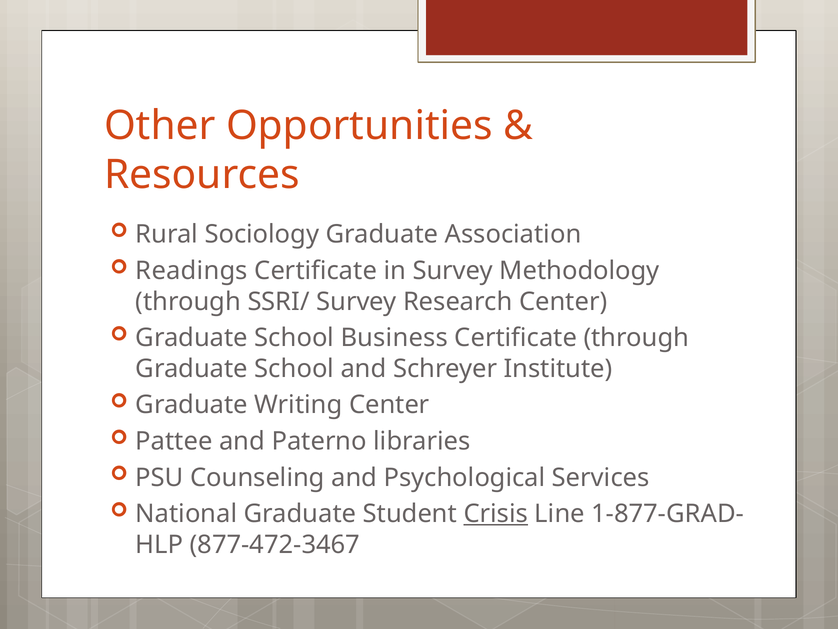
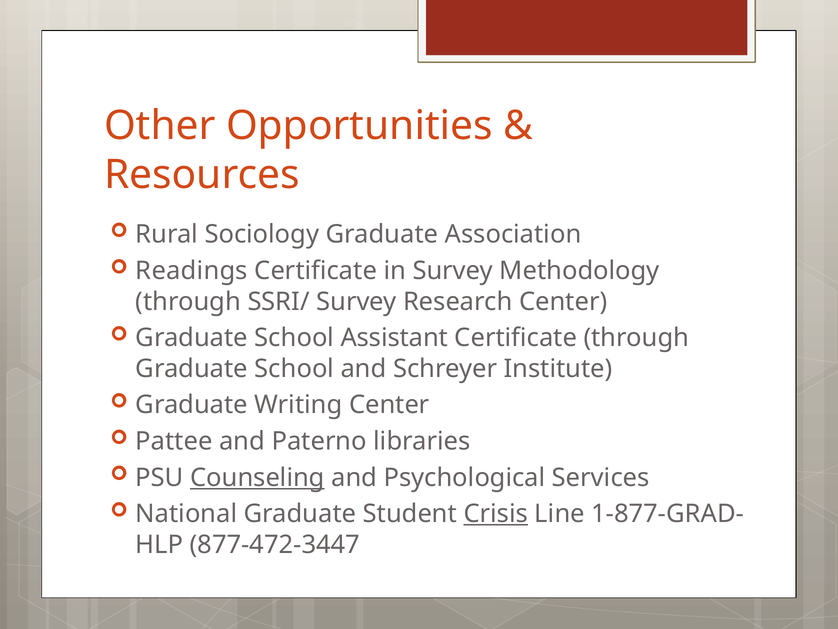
Business: Business -> Assistant (394, 338)
Counseling underline: none -> present (257, 477)
877-472-3467: 877-472-3467 -> 877-472-3447 (275, 544)
